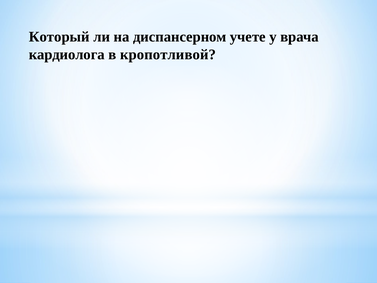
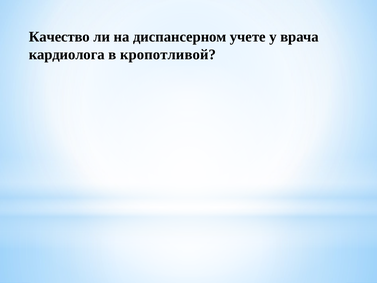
Который: Который -> Качество (59, 37)
